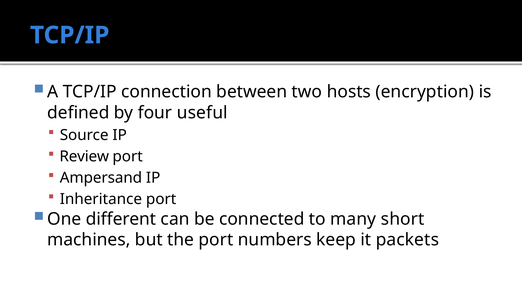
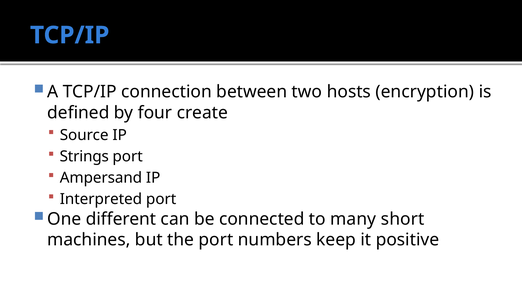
useful: useful -> create (202, 112)
Review: Review -> Strings (84, 156)
Inheritance: Inheritance -> Interpreted (101, 199)
packets: packets -> positive (407, 240)
